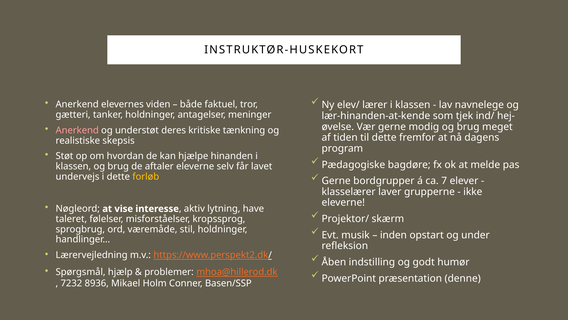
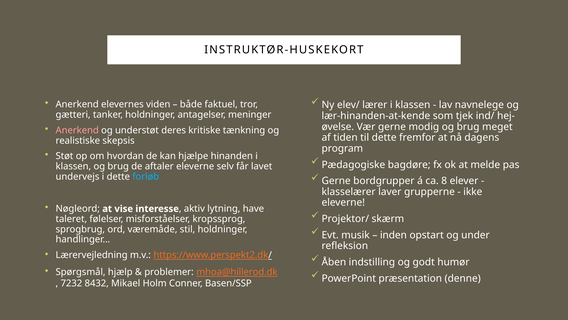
forløb colour: yellow -> light blue (146, 176)
7: 7 -> 8 (444, 181)
8936: 8936 -> 8432 (97, 283)
